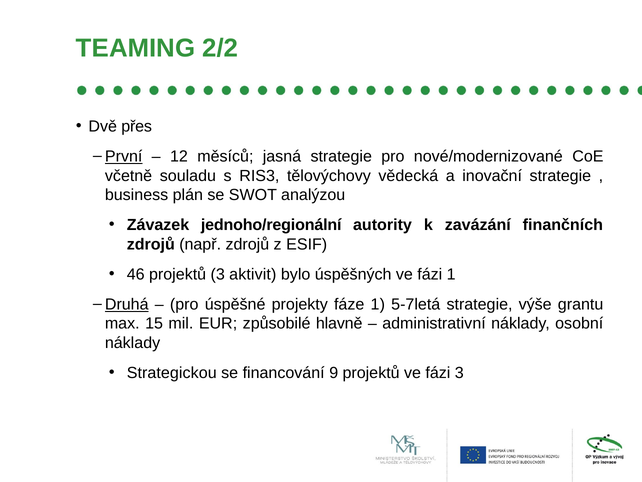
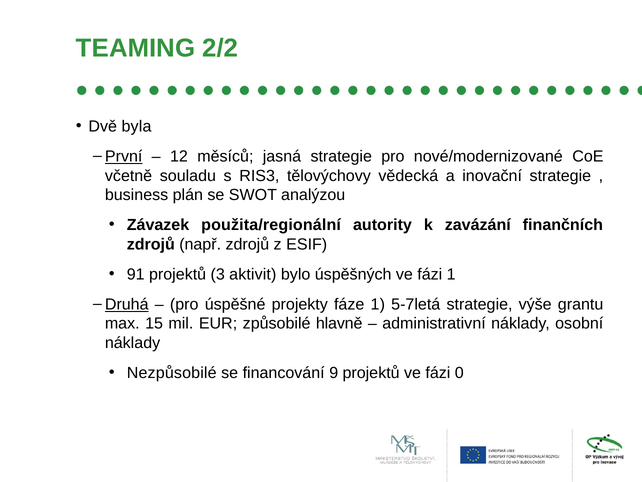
přes: přes -> byla (136, 126)
jednoho/regionální: jednoho/regionální -> použita/regionální (271, 225)
46: 46 -> 91 (136, 274)
Strategickou: Strategickou -> Nezpůsobilé (172, 372)
fázi 3: 3 -> 0 (459, 372)
